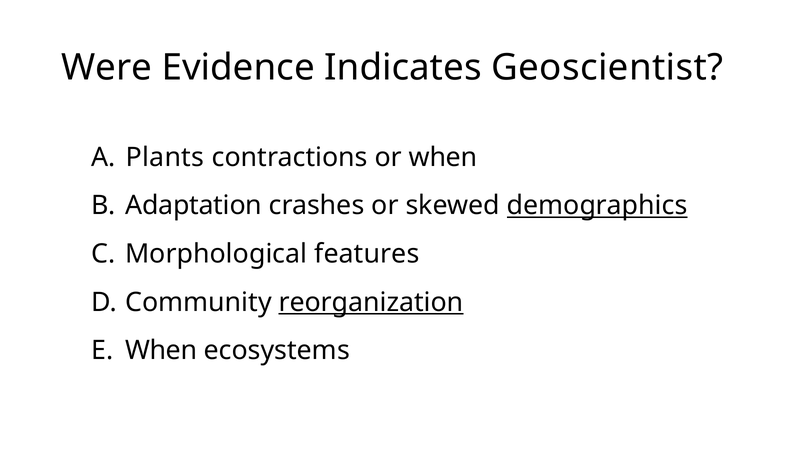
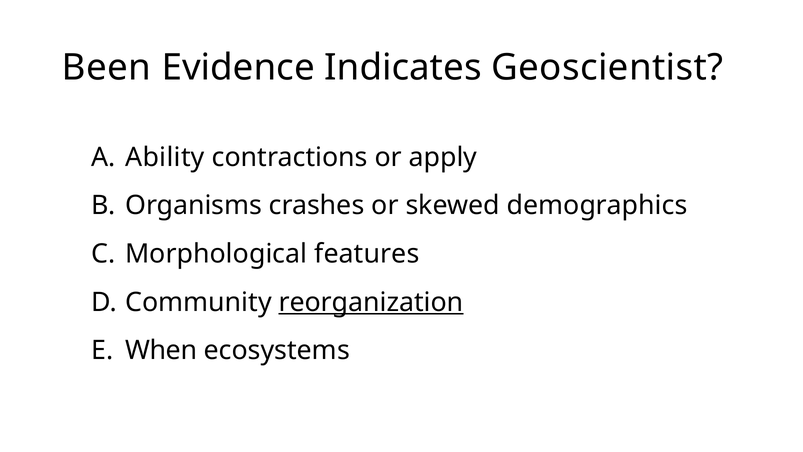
Were: Were -> Been (106, 67)
Plants: Plants -> Ability (165, 157)
or when: when -> apply (443, 157)
Adaptation: Adaptation -> Organisms (194, 206)
demographics underline: present -> none (597, 206)
